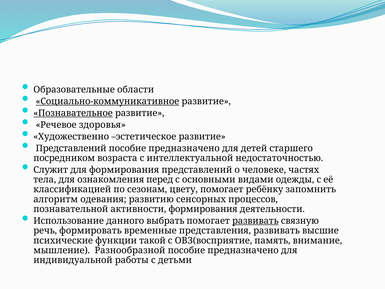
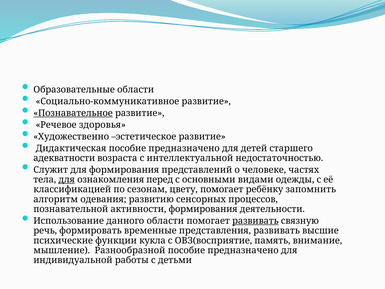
Социально-коммуникативное underline: present -> none (107, 101)
Представлений: Представлений -> Дидактическая (71, 148)
посредником: посредником -> адекватности (64, 158)
для underline: none -> present (67, 179)
данного выбрать: выбрать -> области (165, 221)
такой: такой -> кукла (152, 240)
